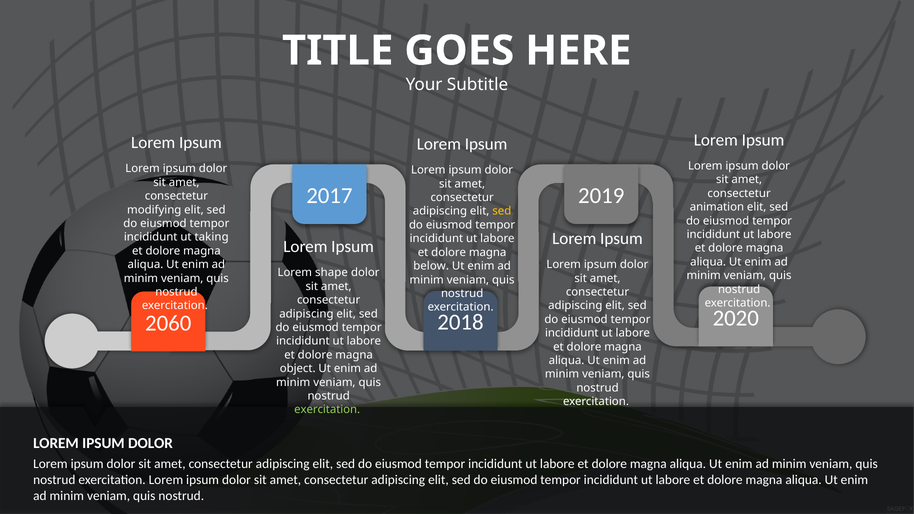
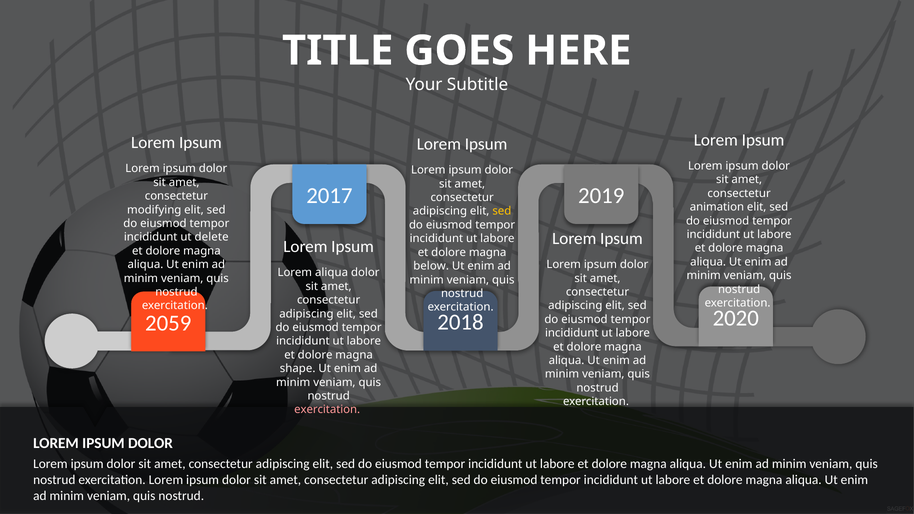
taking: taking -> delete (212, 237)
Lorem shape: shape -> aliqua (332, 273)
2060: 2060 -> 2059 (168, 323)
object: object -> shape (298, 369)
exercitation colour: light green -> pink (327, 410)
